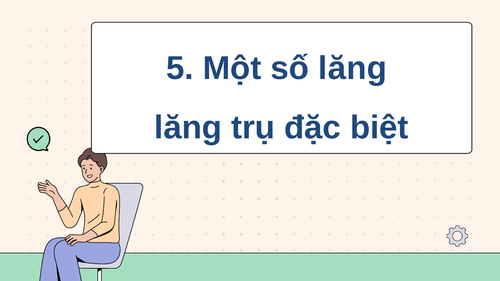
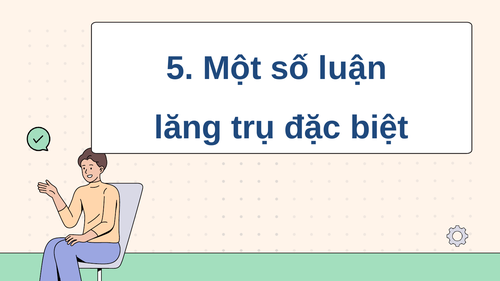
số lăng: lăng -> luận (353, 68)
